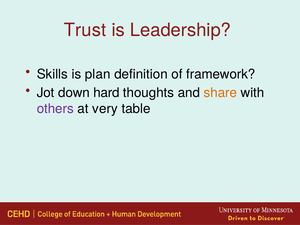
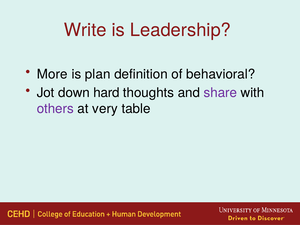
Trust: Trust -> Write (85, 30)
Skills: Skills -> More (52, 74)
framework: framework -> behavioral (221, 74)
share colour: orange -> purple (220, 93)
